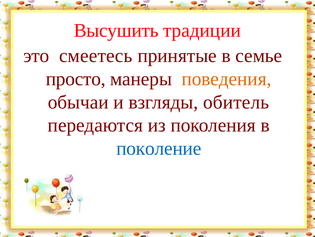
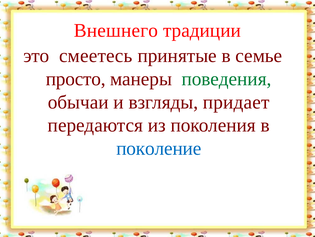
Высушить: Высушить -> Внешнего (116, 30)
поведения colour: orange -> green (226, 79)
обитель: обитель -> придает (236, 102)
